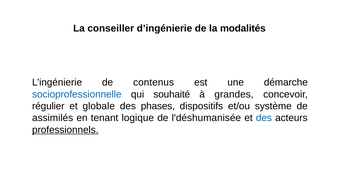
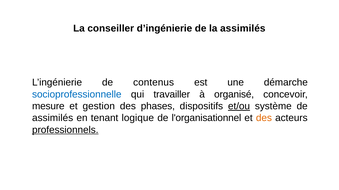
la modalités: modalités -> assimilés (243, 29)
souhaité: souhaité -> travailler (172, 95)
grandes: grandes -> organisé (234, 95)
régulier: régulier -> mesure (48, 107)
globale: globale -> gestion (99, 107)
et/ou underline: none -> present (239, 107)
l'déshumanisée: l'déshumanisée -> l'organisationnel (206, 118)
des colour: blue -> orange (264, 118)
